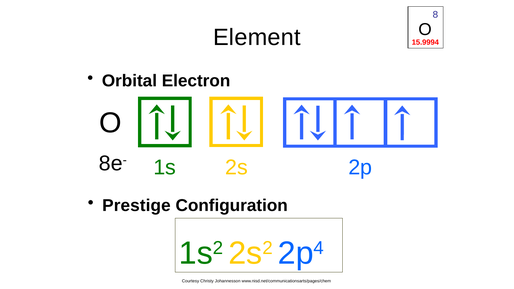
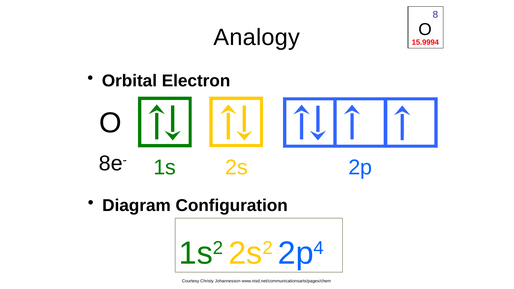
Element: Element -> Analogy (257, 37)
Prestige: Prestige -> Diagram (137, 206)
